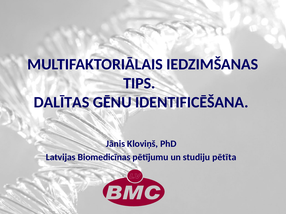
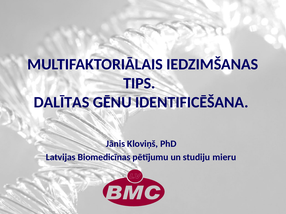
pētīta: pētīta -> mieru (224, 157)
